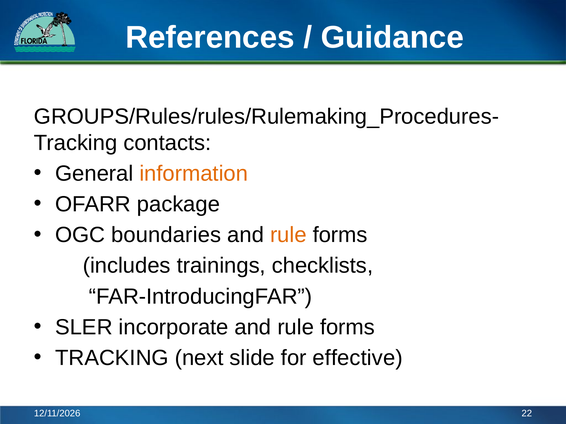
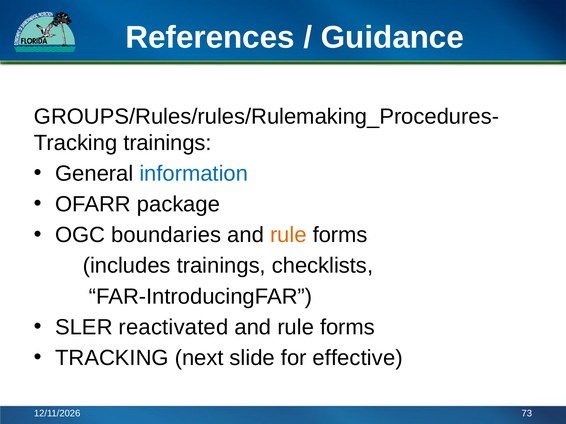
Tracking contacts: contacts -> trainings (167, 143)
information colour: orange -> blue (194, 174)
incorporate: incorporate -> reactivated (173, 328)
22: 22 -> 73 (527, 414)
